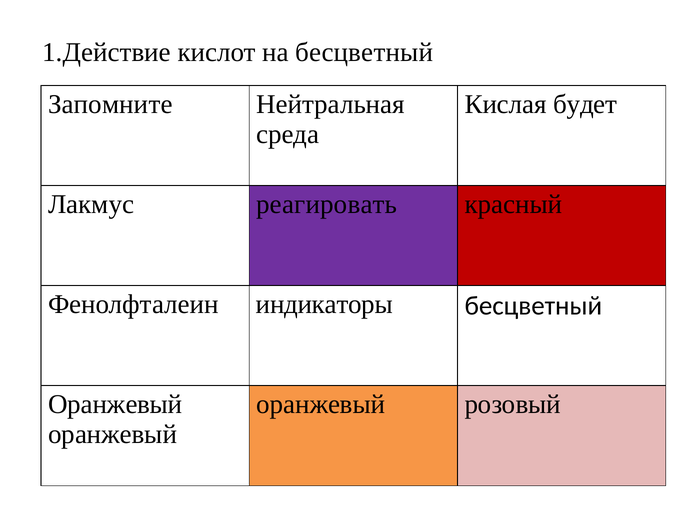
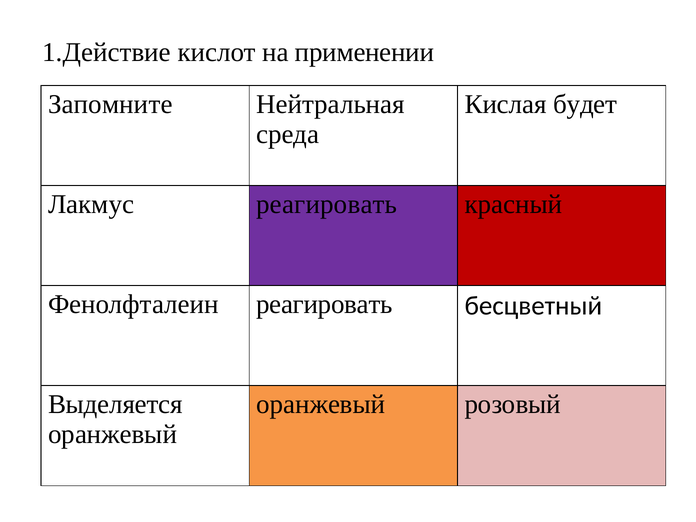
на бесцветный: бесцветный -> применении (365, 52)
Фенолфталеин индикаторы: индикаторы -> реагировать (324, 304)
Оранжевый: Оранжевый -> Выделяется (115, 404)
